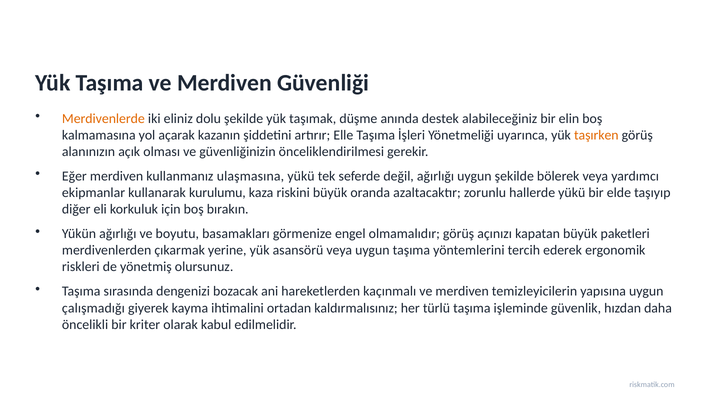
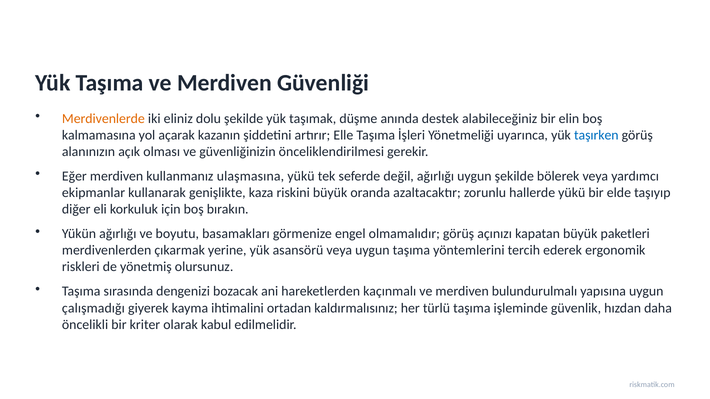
taşırken colour: orange -> blue (596, 135)
kurulumu: kurulumu -> genişlikte (217, 193)
temizleyicilerin: temizleyicilerin -> bulundurulmalı (535, 292)
